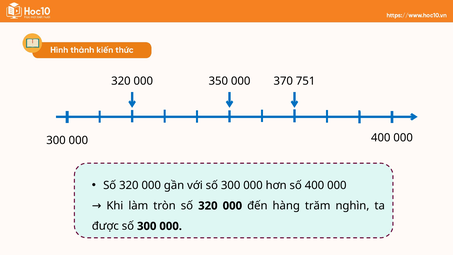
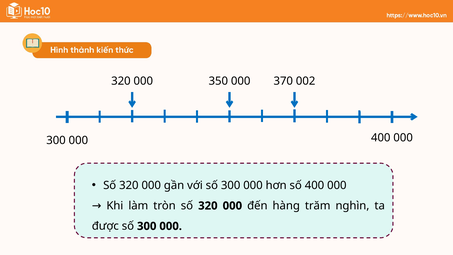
751: 751 -> 002 (306, 81)
